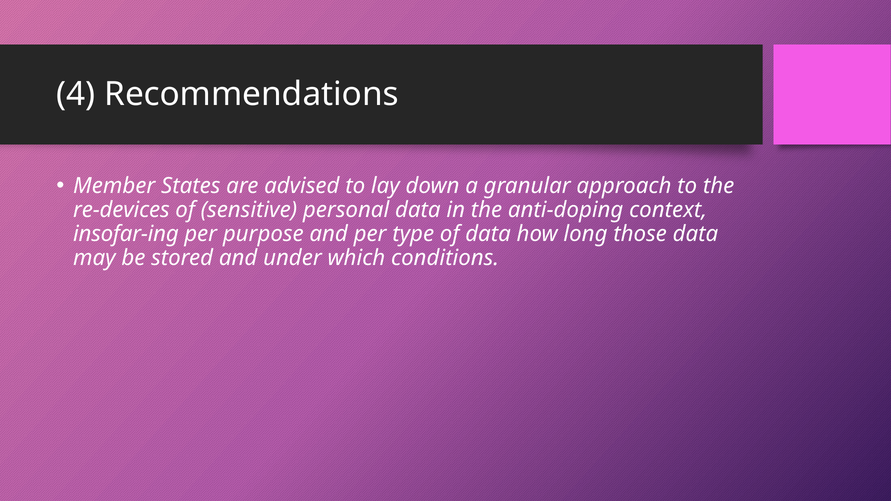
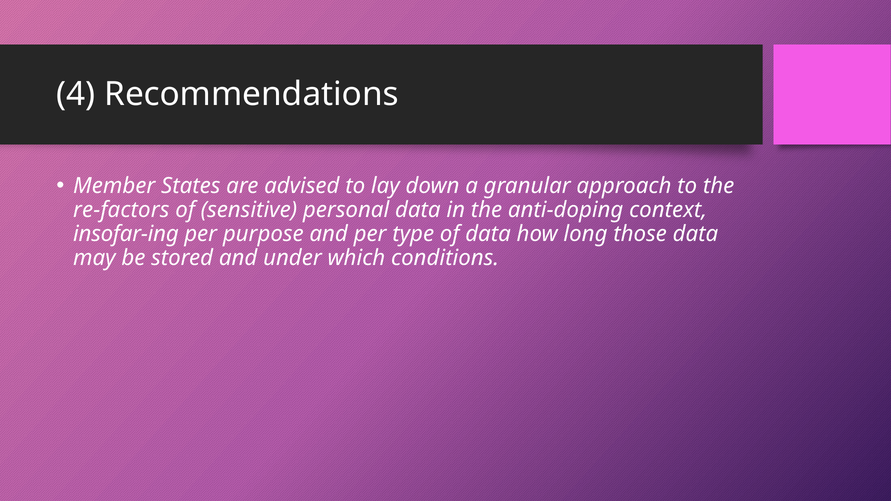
re-devices: re-devices -> re-factors (121, 210)
